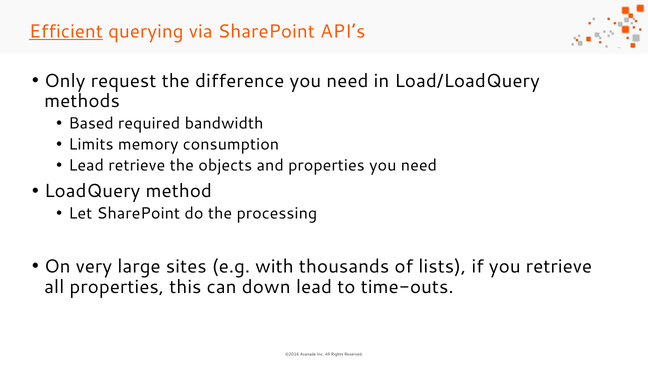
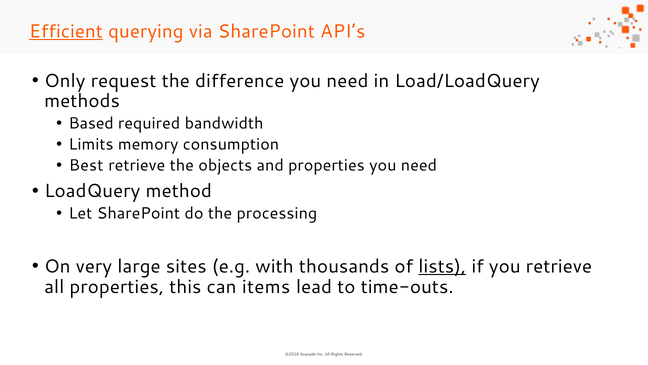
Lead: Lead -> Best (86, 165)
lists underline: none -> present (442, 266)
down: down -> items (266, 286)
